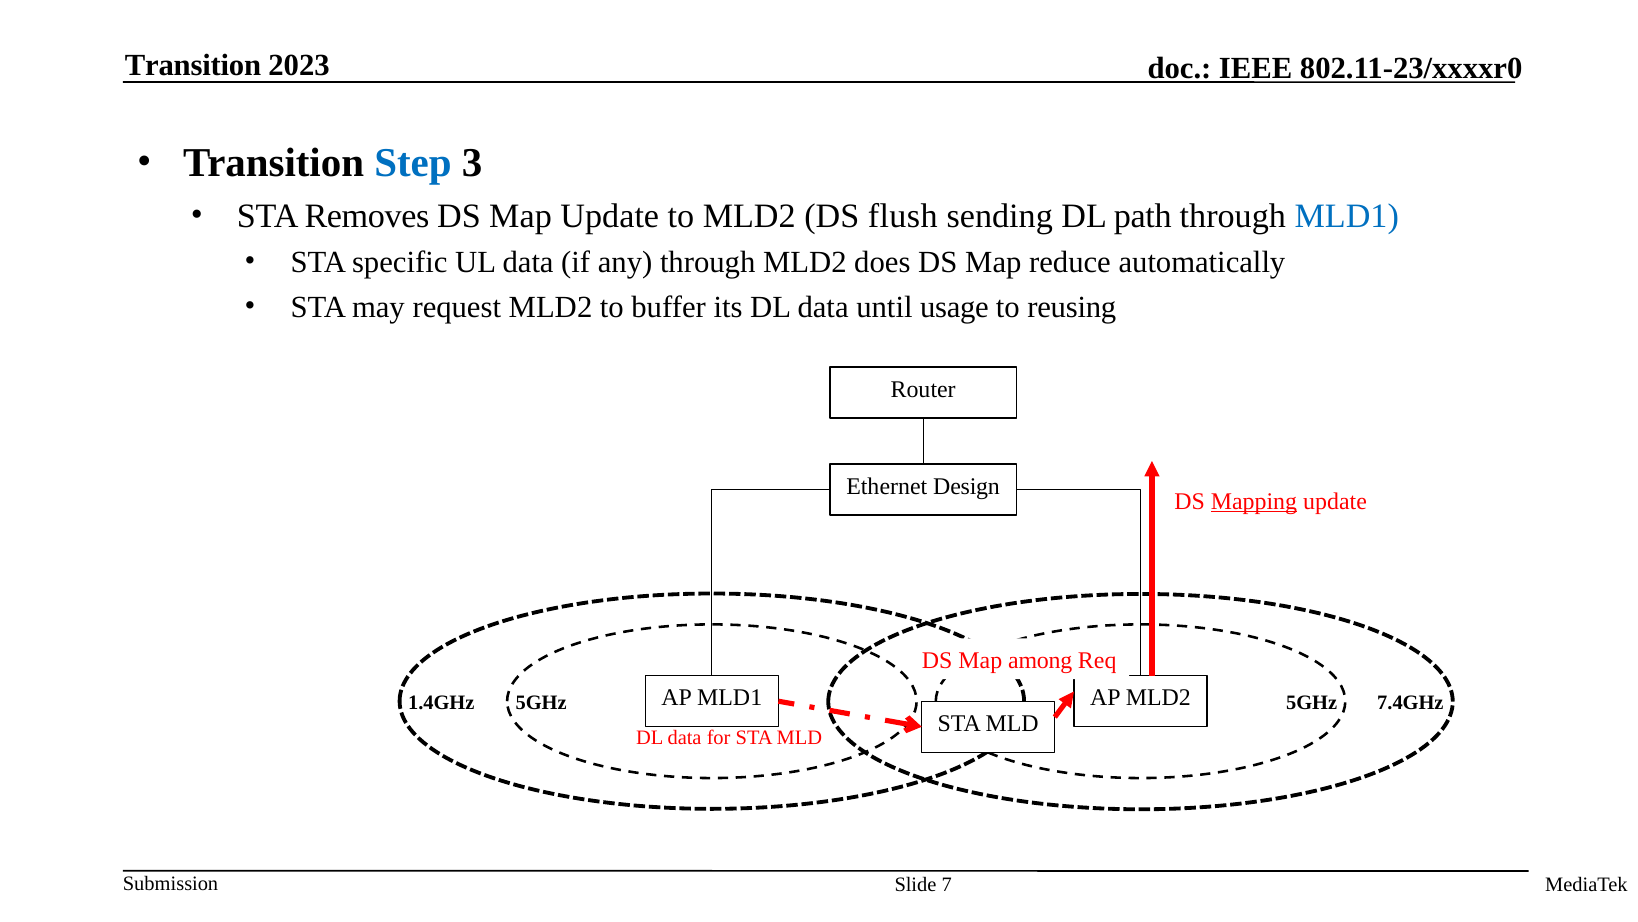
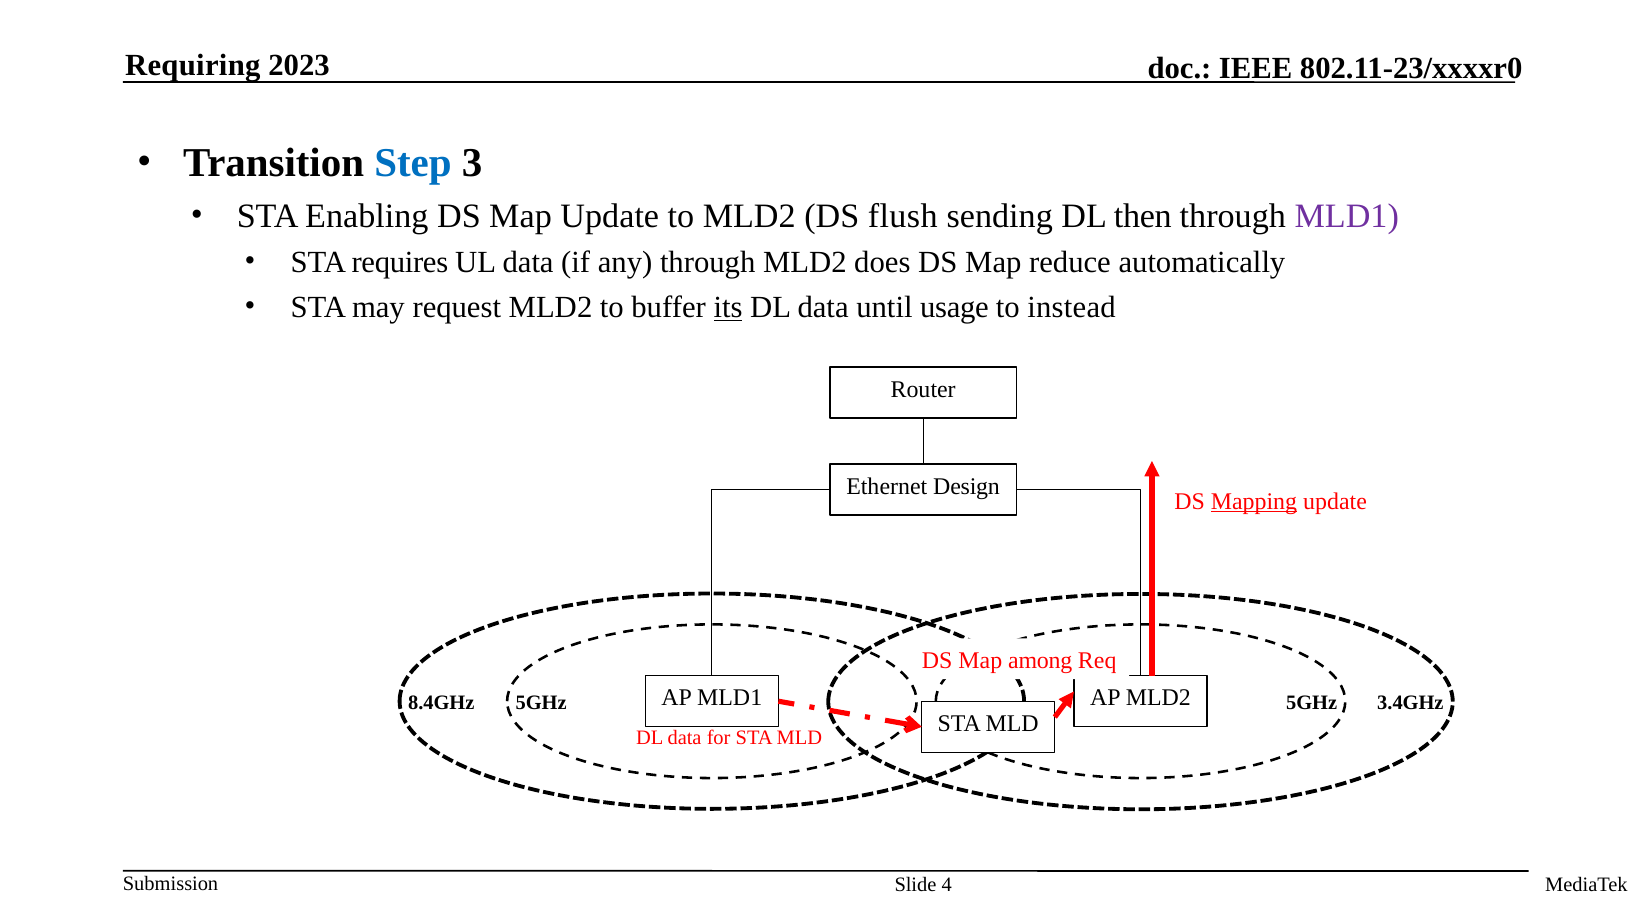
Transition: Transition -> Requiring (193, 65)
Removes: Removes -> Enabling (367, 216)
path: path -> then (1143, 216)
MLD1 colour: blue -> purple (1347, 216)
specific: specific -> requires (400, 263)
its underline: none -> present (728, 307)
reusing: reusing -> instead (1072, 307)
1.4GHz: 1.4GHz -> 8.4GHz (441, 702)
7.4GHz: 7.4GHz -> 3.4GHz (1410, 702)
7: 7 -> 4 (947, 884)
